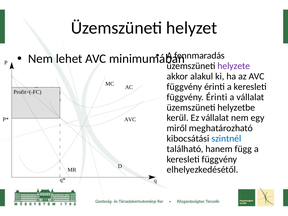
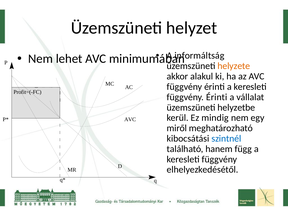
fennmaradás: fennmaradás -> informáltság (199, 56)
helyzete colour: purple -> orange (234, 66)
Ez vállalat: vállalat -> mindig (215, 118)
